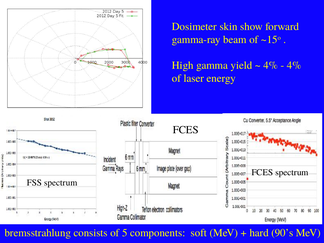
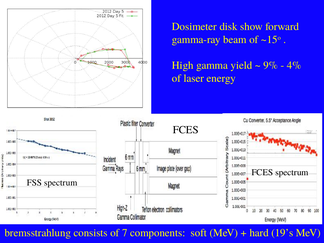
skin: skin -> disk (229, 27)
4%: 4% -> 9% (271, 65)
5: 5 -> 7 (125, 233)
90’s: 90’s -> 19’s (282, 233)
